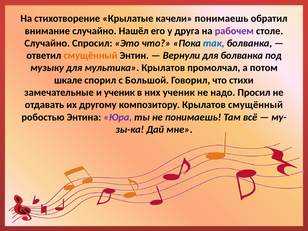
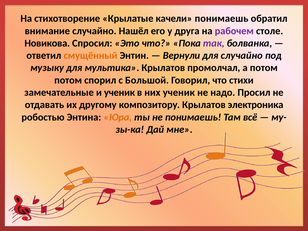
Случайно: Случайно -> Новикова (47, 43)
так colour: blue -> purple (214, 43)
для болванка: болванка -> случайно (242, 56)
шкале: шкале -> потом (68, 80)
Крылатов смущённый: смущённый -> электроника (256, 105)
Юра colour: purple -> orange (118, 117)
